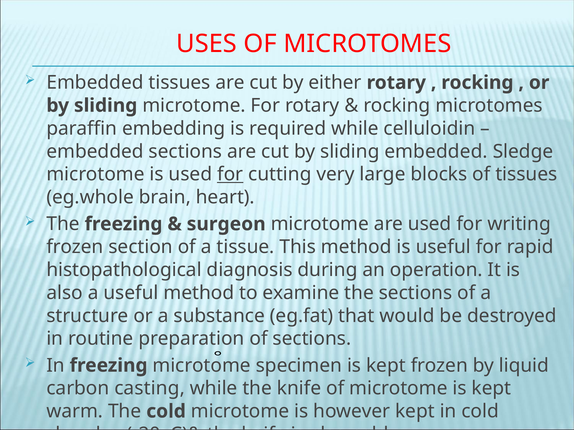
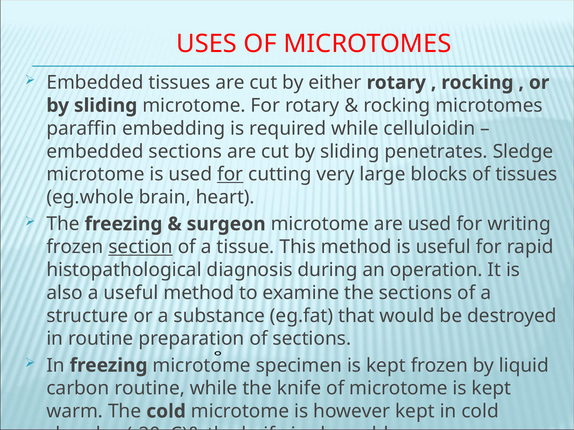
sliding embedded: embedded -> penetrates (436, 152)
section underline: none -> present (141, 247)
carbon casting: casting -> routine (150, 389)
